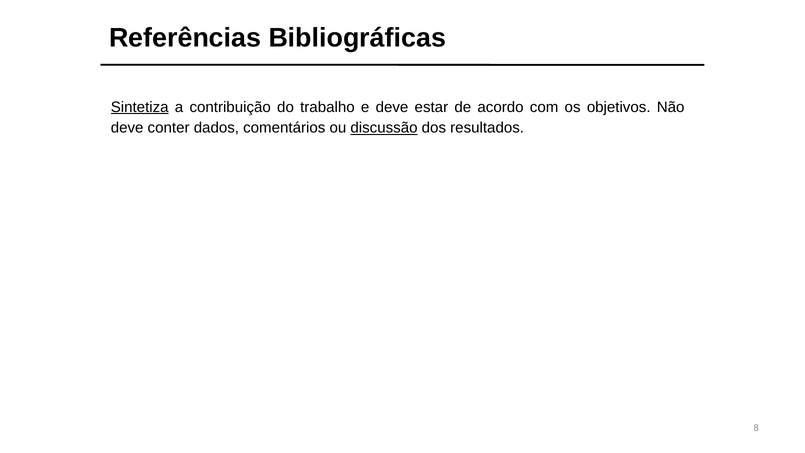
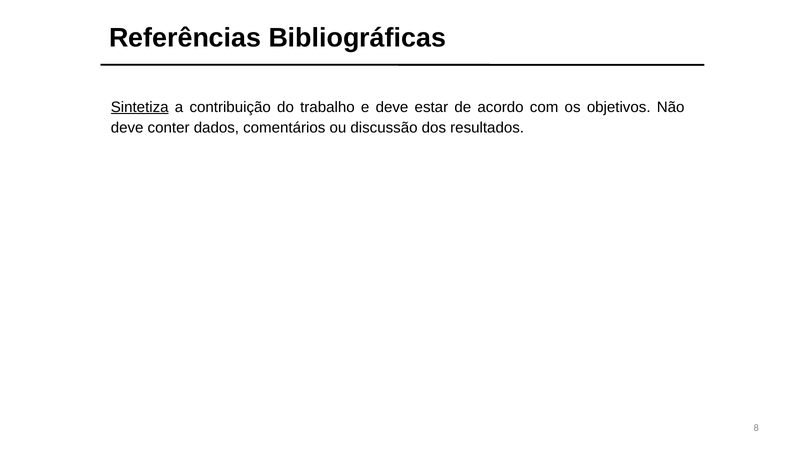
discussão underline: present -> none (384, 128)
